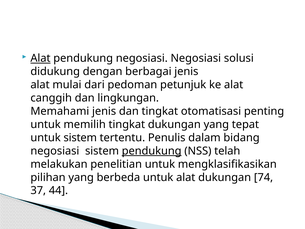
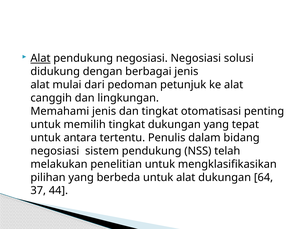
untuk sistem: sistem -> antara (80, 138)
pendukung underline: present -> none (152, 151)
74: 74 -> 64 (264, 177)
